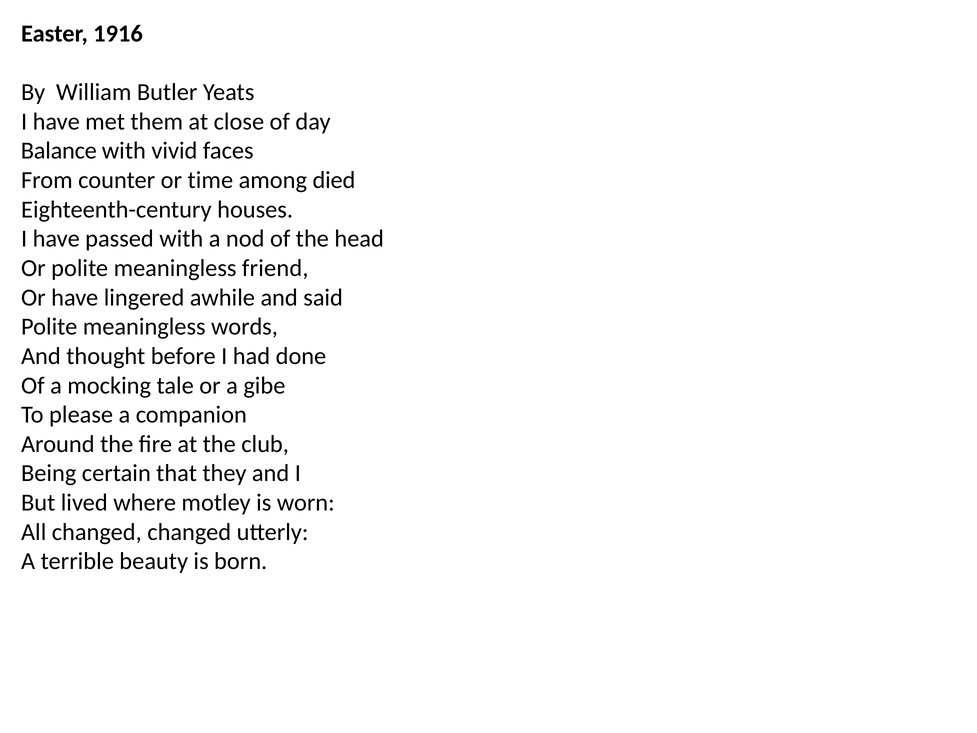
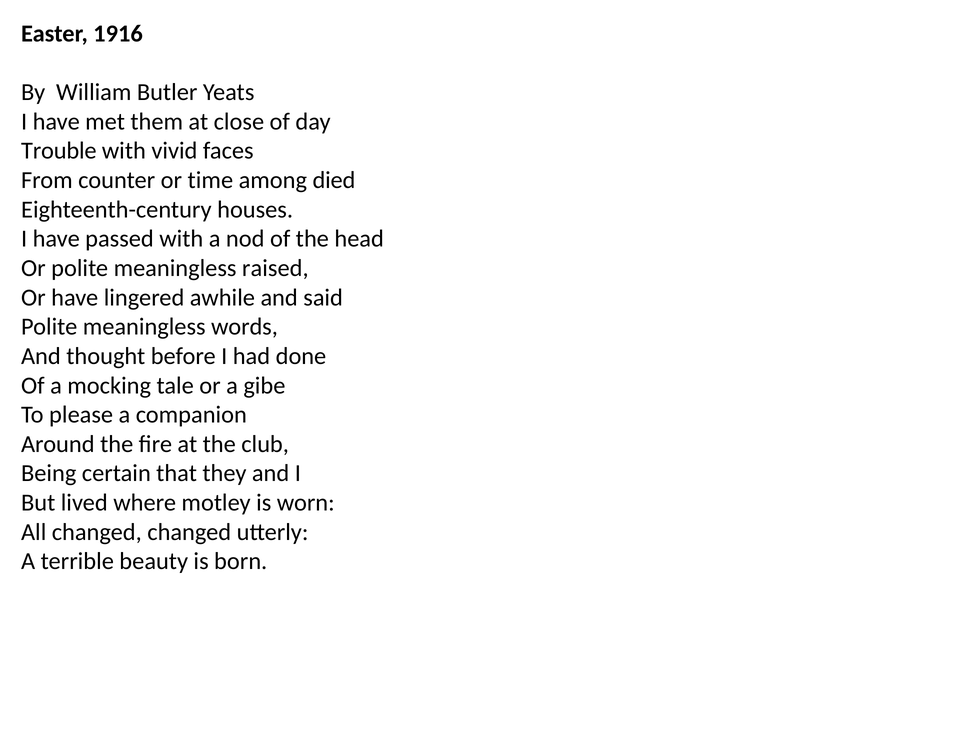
Balance: Balance -> Trouble (59, 151)
friend: friend -> raised (275, 268)
